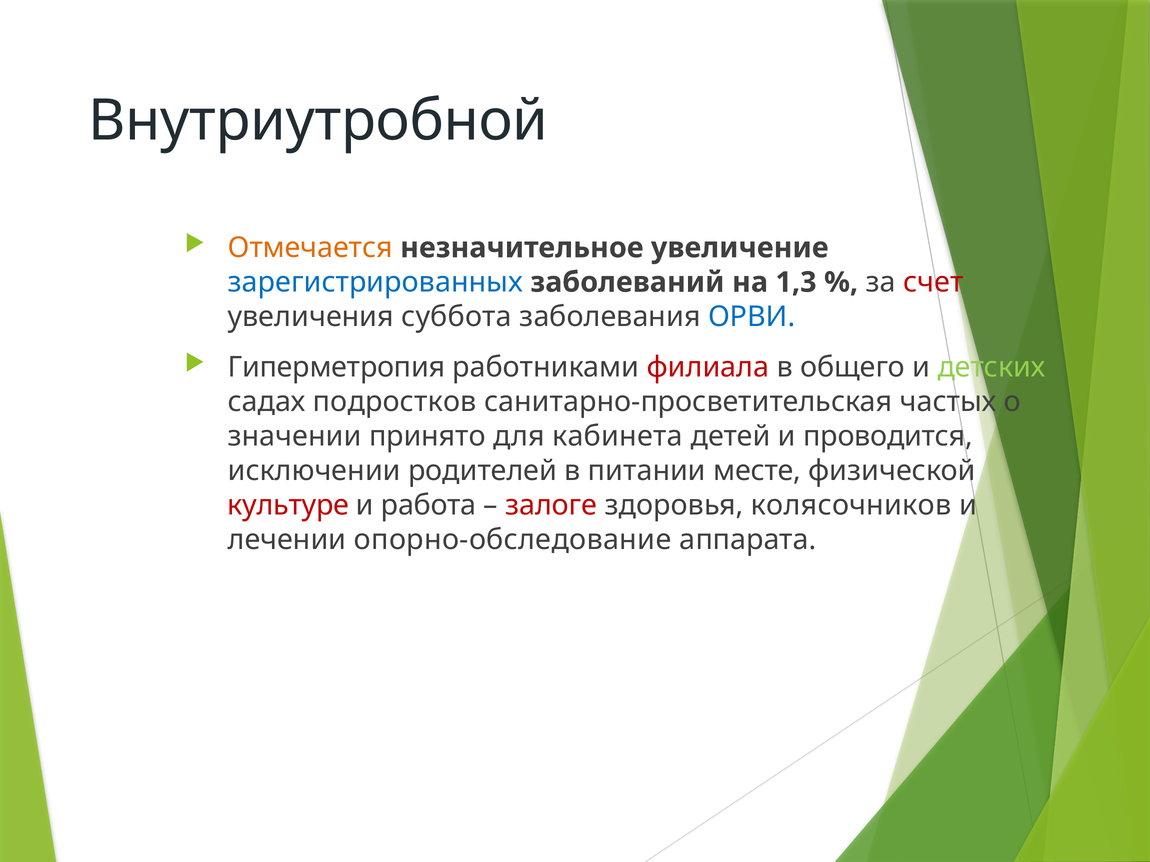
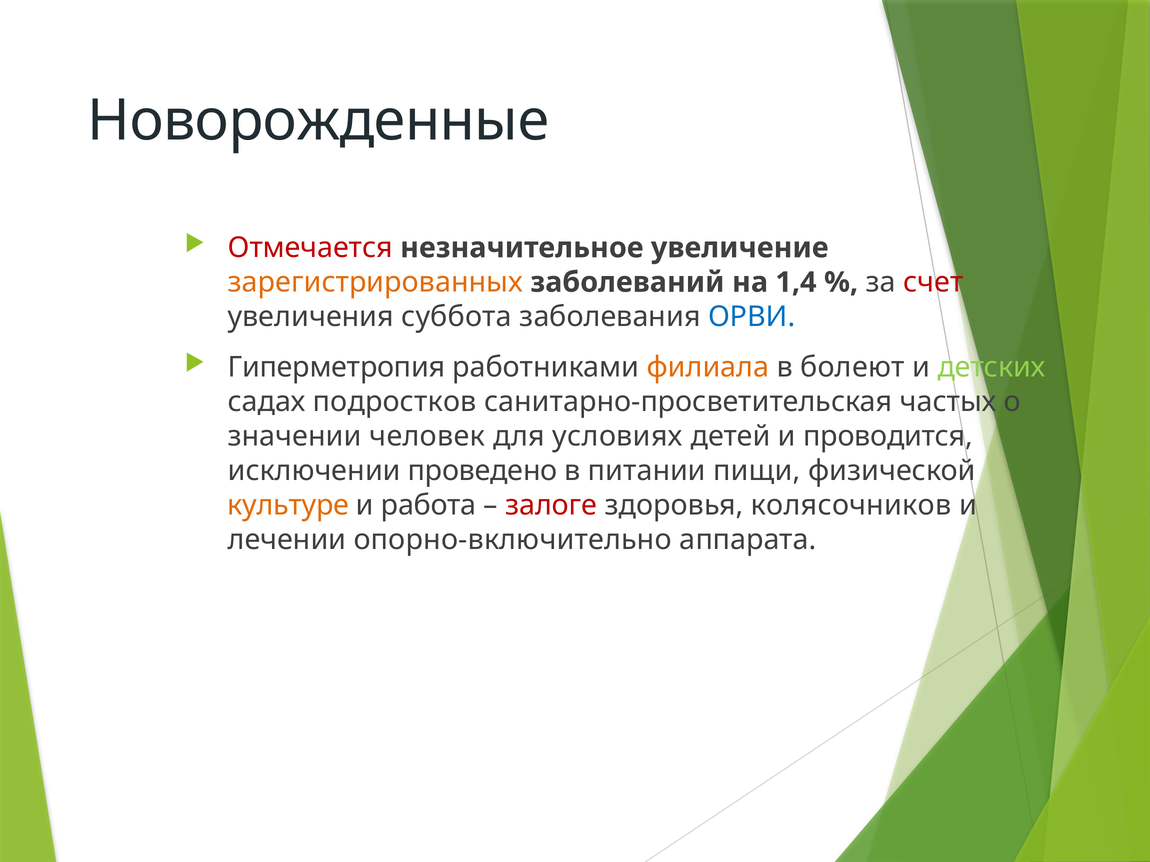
Внутриутробной: Внутриутробной -> Новорожденные (318, 121)
Отмечается colour: orange -> red (310, 248)
зарегистрированных colour: blue -> orange (375, 282)
1,3: 1,3 -> 1,4 (796, 282)
филиала colour: red -> orange (708, 367)
общего: общего -> болеют (852, 367)
принято: принято -> человек (427, 436)
кабинета: кабинета -> условиях (618, 436)
родителей: родителей -> проведено (483, 471)
месте: месте -> пищи (757, 471)
культуре colour: red -> orange (288, 505)
опорно-обследование: опорно-обследование -> опорно-включительно (513, 540)
